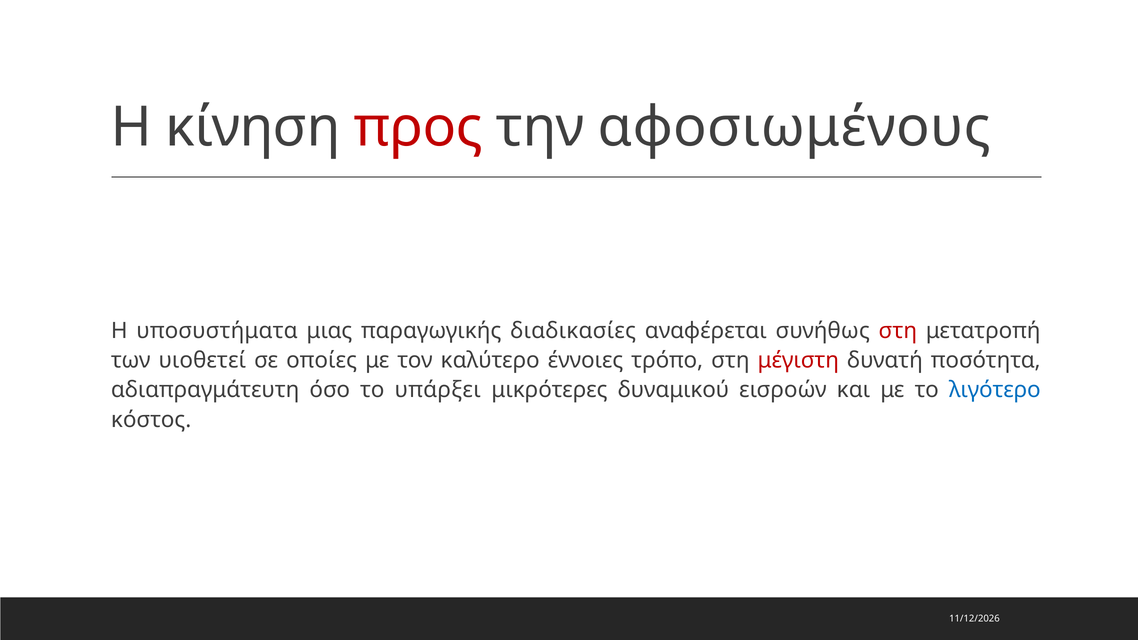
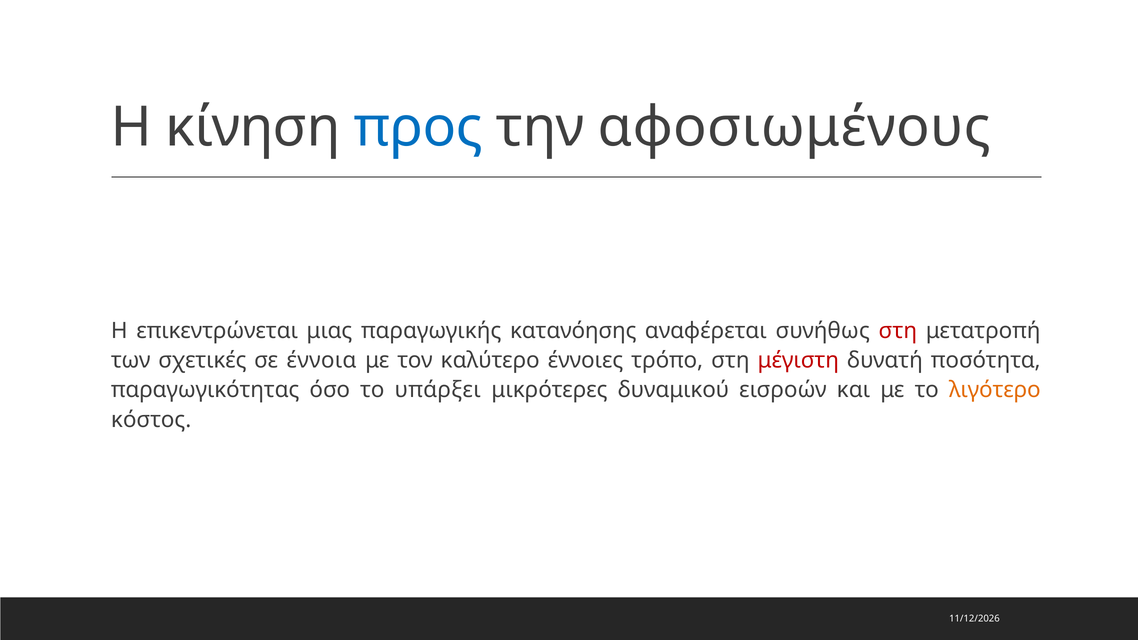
προς colour: red -> blue (418, 127)
υποσυστήματα: υποσυστήματα -> επικεντρώνεται (217, 331)
διαδικασίες: διαδικασίες -> κατανόησης (573, 331)
υιοθετεί: υιοθετεί -> σχετικές (202, 360)
οποίες: οποίες -> έννοια (321, 360)
αδιαπραγμάτευτη: αδιαπραγμάτευτη -> παραγωγικότητας (205, 390)
λιγότερο colour: blue -> orange (995, 390)
